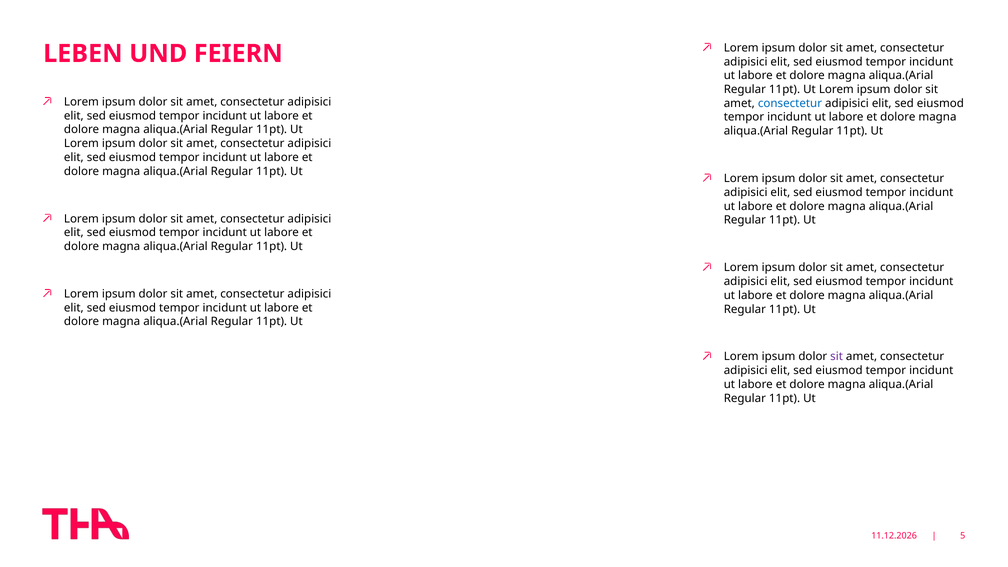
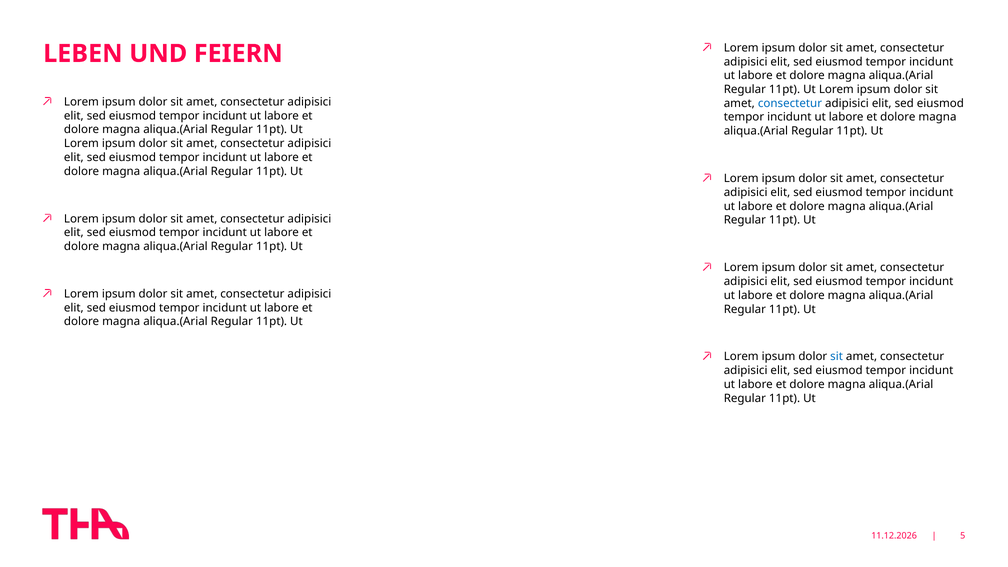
sit colour: purple -> blue (837, 357)
